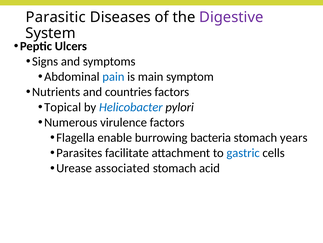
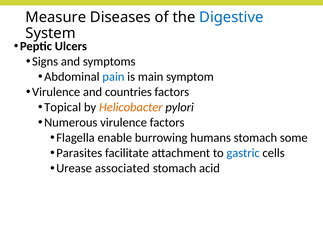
Parasitic: Parasitic -> Measure (56, 17)
Digestive colour: purple -> blue (231, 17)
Nutrients: Nutrients -> Virulence (56, 92)
Helicobacter colour: blue -> orange (131, 107)
bacteria: bacteria -> humans (211, 137)
years: years -> some (294, 137)
